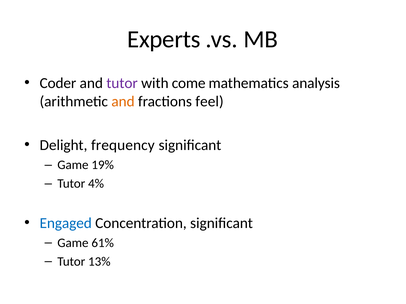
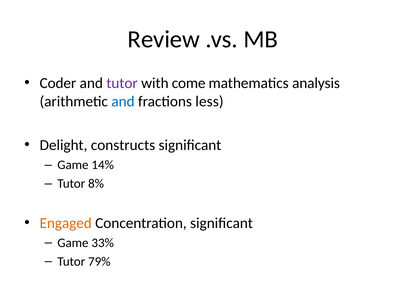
Experts: Experts -> Review (164, 39)
and colour: orange -> blue (123, 102)
feel: feel -> less (209, 102)
frequency: frequency -> constructs (123, 145)
19%: 19% -> 14% (103, 165)
4%: 4% -> 8% (96, 184)
Engaged colour: blue -> orange (66, 223)
61%: 61% -> 33% (103, 243)
13%: 13% -> 79% (99, 262)
